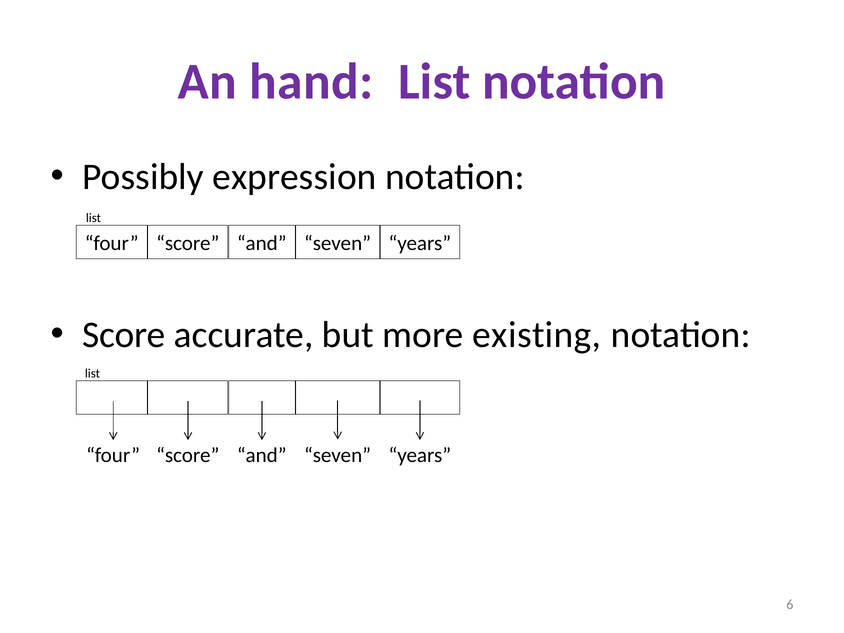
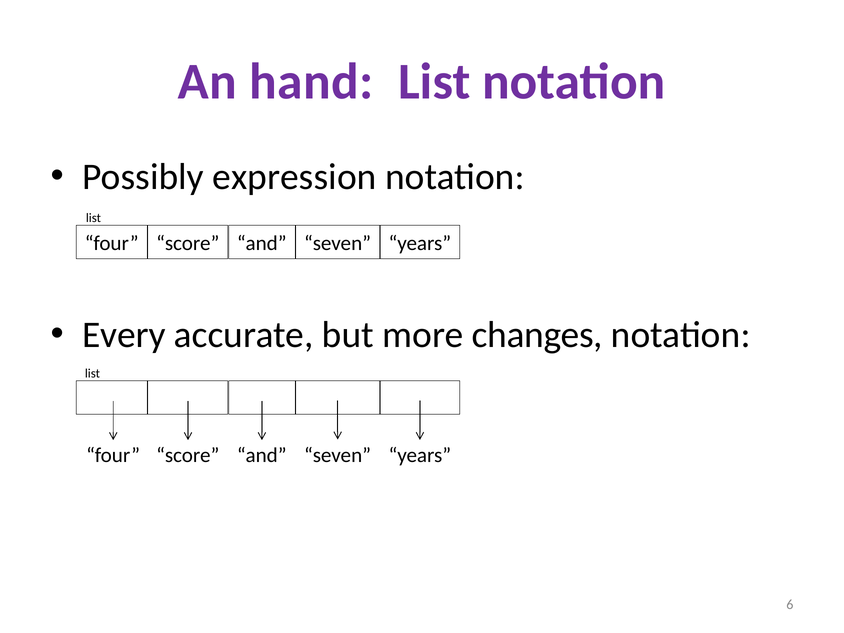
Score: Score -> Every (124, 335)
existing: existing -> changes (537, 335)
